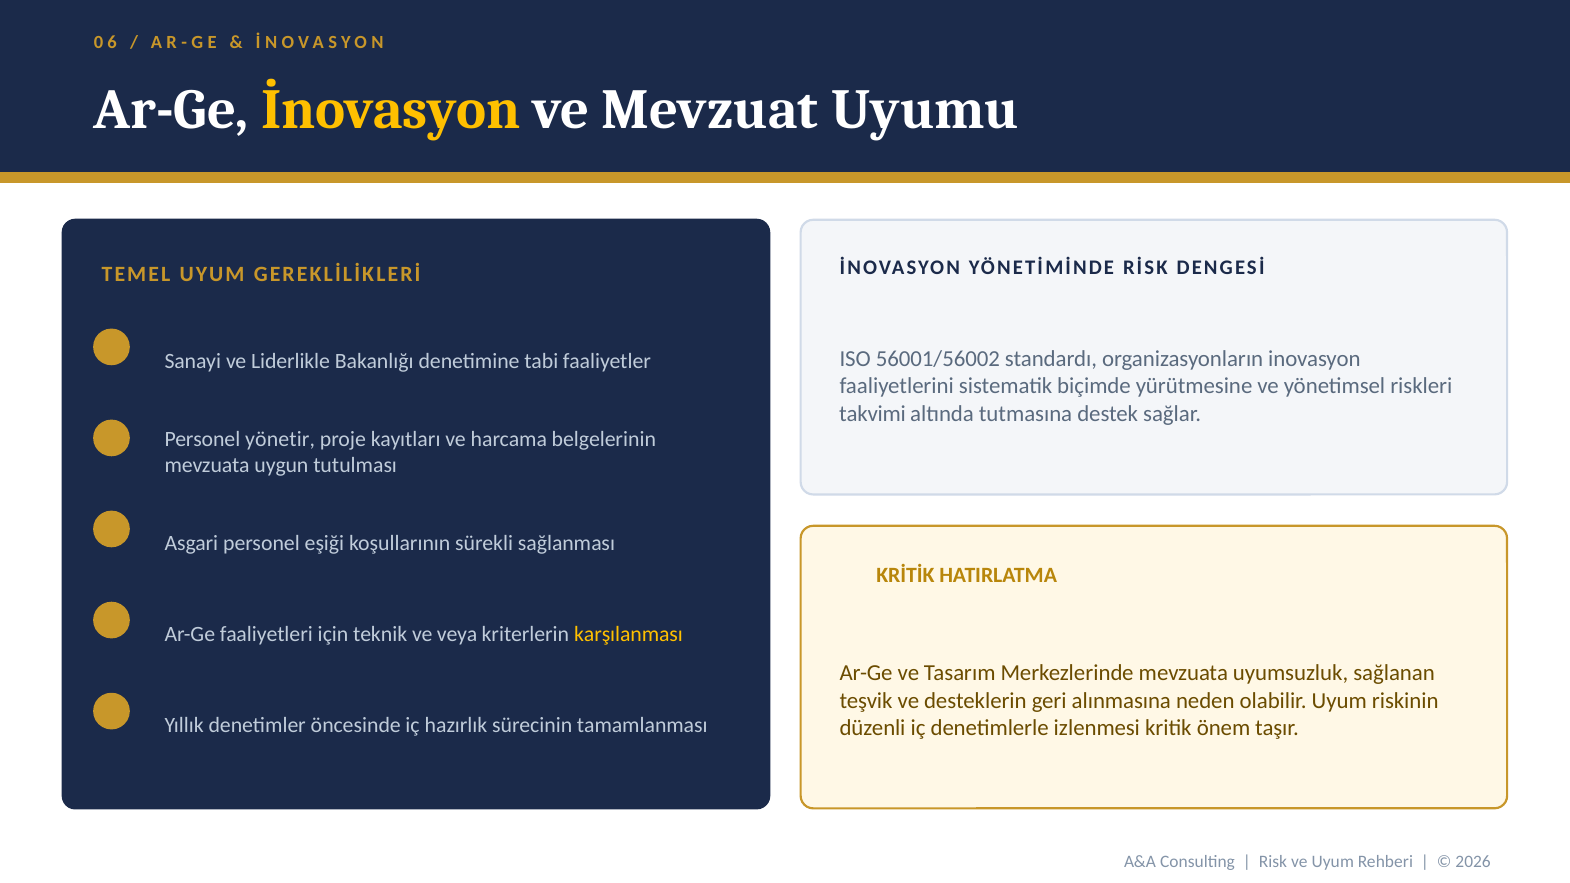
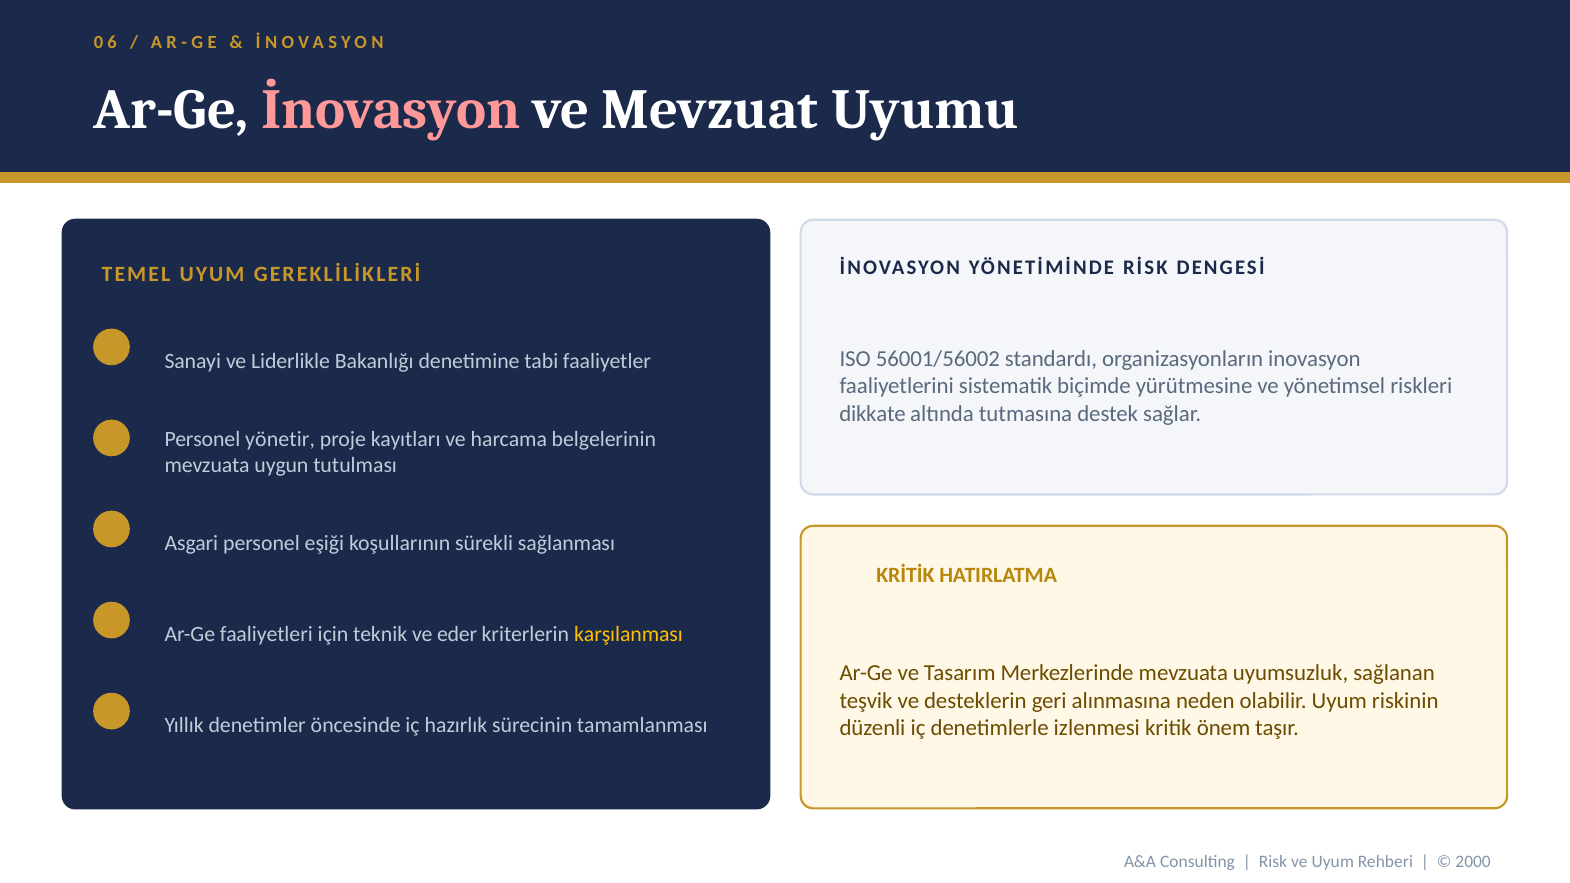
İnovasyon colour: yellow -> pink (391, 110)
takvimi: takvimi -> dikkate (873, 414)
veya: veya -> eder (457, 634)
2026: 2026 -> 2000 (1473, 862)
